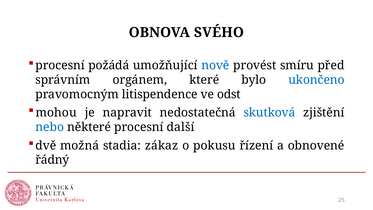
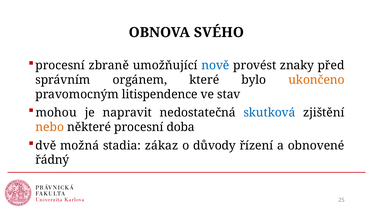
požádá: požádá -> zbraně (109, 65)
smíru: smíru -> znaky (297, 65)
ukončeno colour: blue -> orange (317, 80)
odst: odst -> stav (229, 94)
nebo colour: blue -> orange (50, 127)
další: další -> doba (181, 127)
pokusu: pokusu -> důvody (214, 145)
